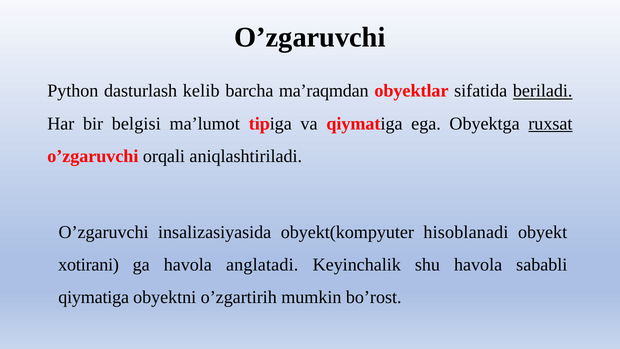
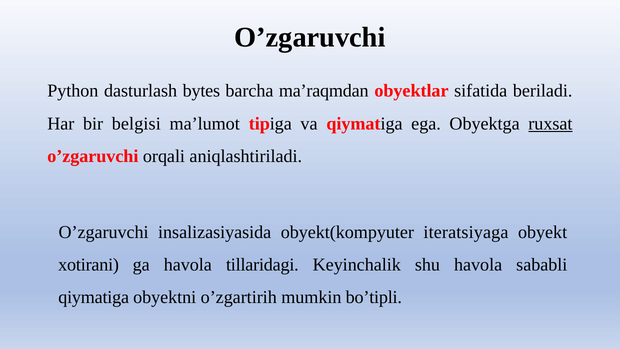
kelib: kelib -> bytes (201, 91)
beriladi underline: present -> none (543, 91)
hisoblanadi: hisoblanadi -> iteratsiyaga (466, 232)
anglatadi: anglatadi -> tillaridagi (262, 264)
bo’rost: bo’rost -> bo’tipli (374, 297)
